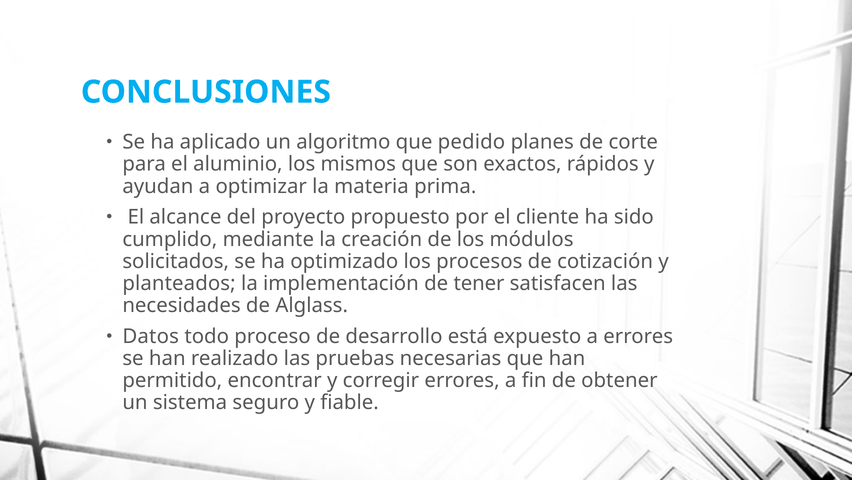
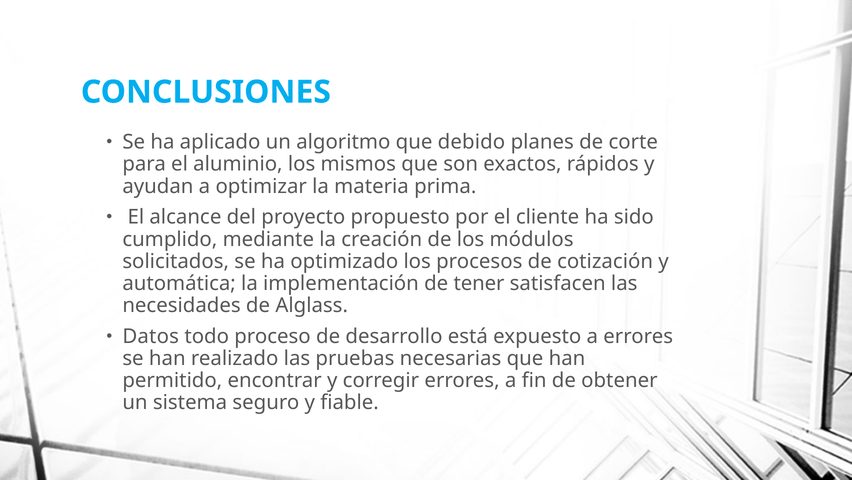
pedido: pedido -> debido (471, 142)
planteados: planteados -> automática (179, 283)
